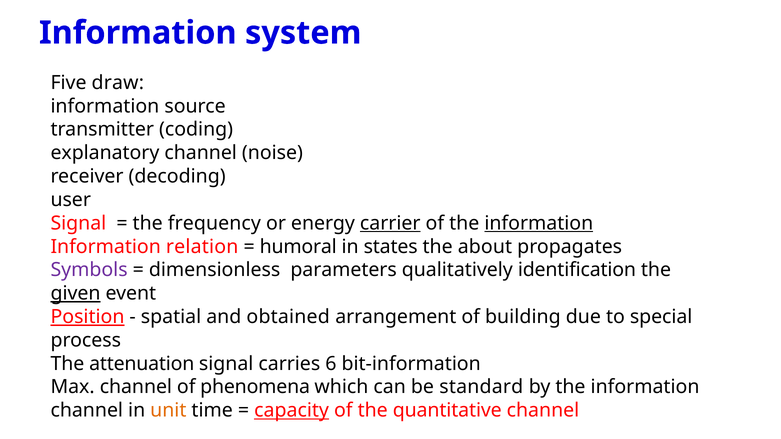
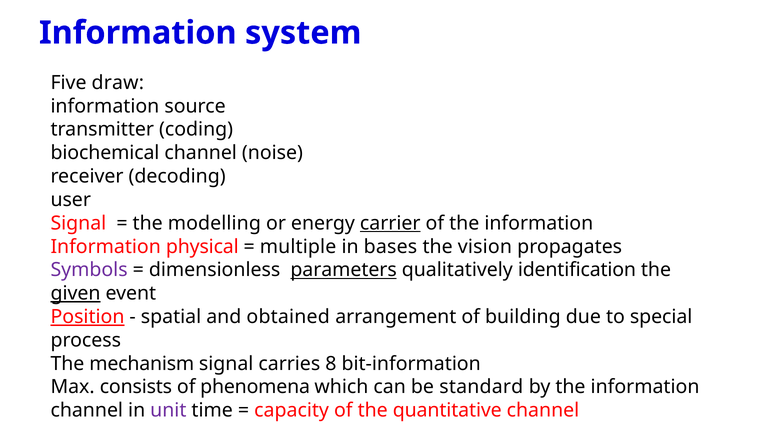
explanatory: explanatory -> biochemical (105, 153)
frequency: frequency -> modelling (214, 223)
information underline: present -> none (539, 223)
relation: relation -> physical (202, 247)
humoral: humoral -> multiple (298, 247)
states: states -> bases (390, 247)
about: about -> vision (485, 247)
parameters underline: none -> present (344, 270)
attenuation: attenuation -> mechanism (142, 364)
6: 6 -> 8 (331, 364)
Max channel: channel -> consists (136, 387)
unit colour: orange -> purple (168, 411)
capacity underline: present -> none (292, 411)
